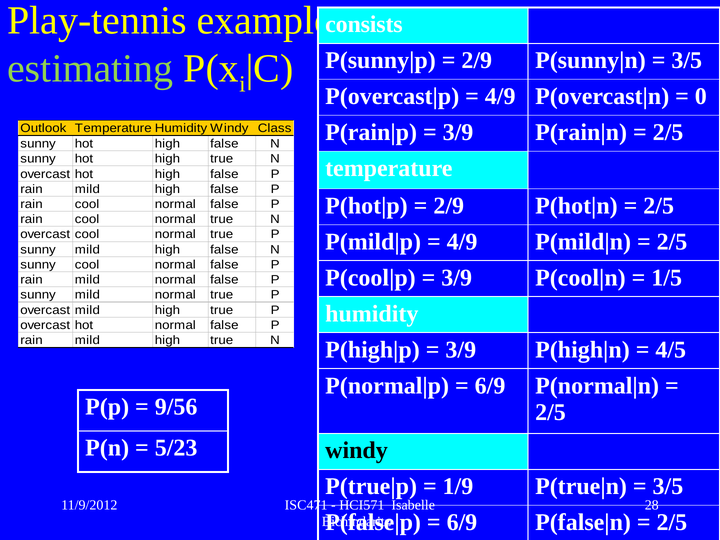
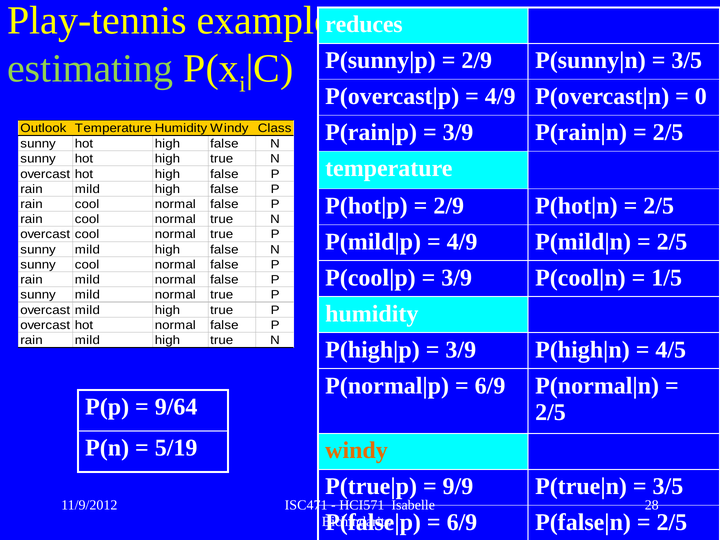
consists: consists -> reduces (364, 24)
9/56: 9/56 -> 9/64 (176, 407)
5/23: 5/23 -> 5/19 (176, 448)
windy colour: black -> orange (357, 450)
1/9: 1/9 -> 9/9 (458, 486)
